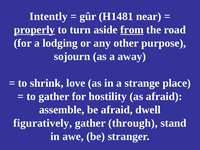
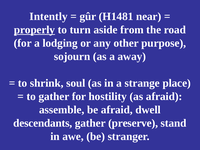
from underline: present -> none (132, 30)
love: love -> soul (76, 83)
figuratively: figuratively -> descendants (43, 123)
through: through -> preserve (133, 123)
